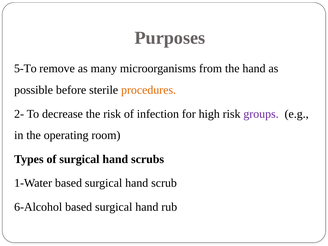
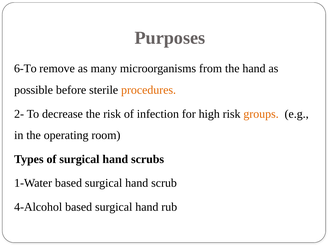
5-To: 5-To -> 6-To (25, 69)
groups colour: purple -> orange (261, 114)
6-Alcohol: 6-Alcohol -> 4-Alcohol (38, 207)
